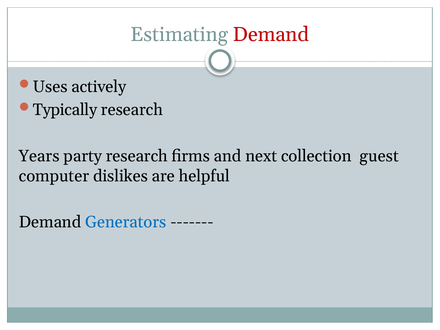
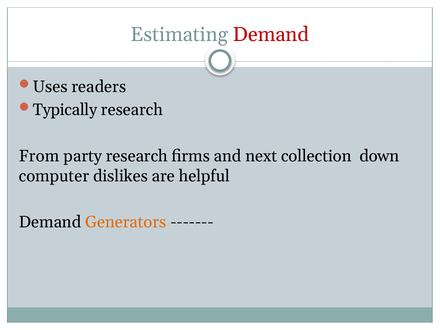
actively: actively -> readers (99, 87)
Years: Years -> From (39, 156)
guest: guest -> down (379, 156)
Generators colour: blue -> orange (126, 222)
